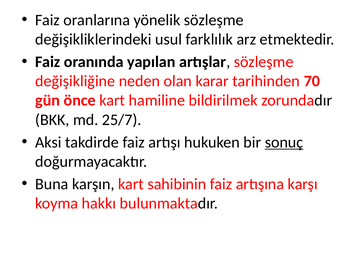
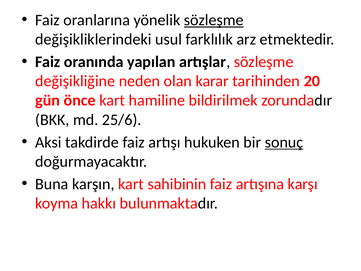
sözleşme underline: none -> present (214, 20)
70: 70 -> 20 (312, 81)
25/7: 25/7 -> 25/6 (122, 120)
